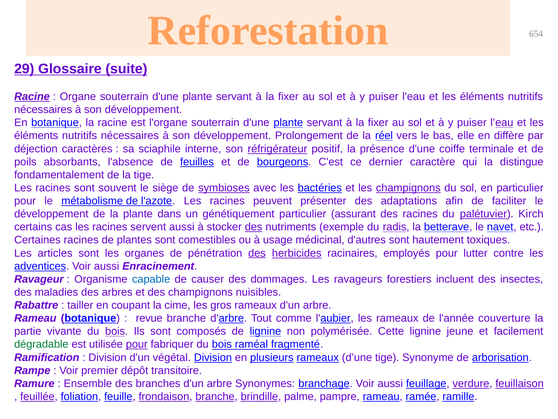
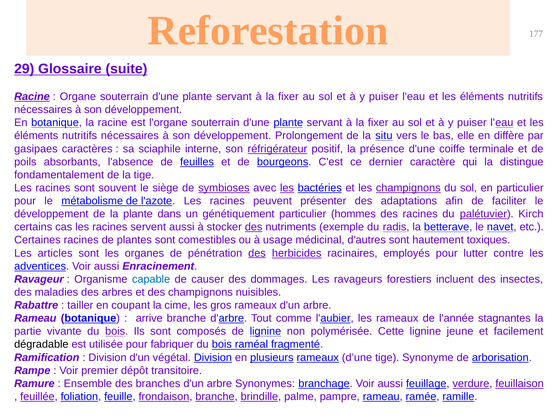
654: 654 -> 177 (536, 34)
réel: réel -> situ (384, 136)
déjection: déjection -> gasipaes (36, 149)
les underline: none -> present (287, 188)
assurant: assurant -> hommes (353, 214)
revue: revue -> arrive (149, 318)
couverture: couverture -> stagnantes (504, 318)
dégradable colour: green -> black (41, 344)
pour underline: present -> none (137, 344)
